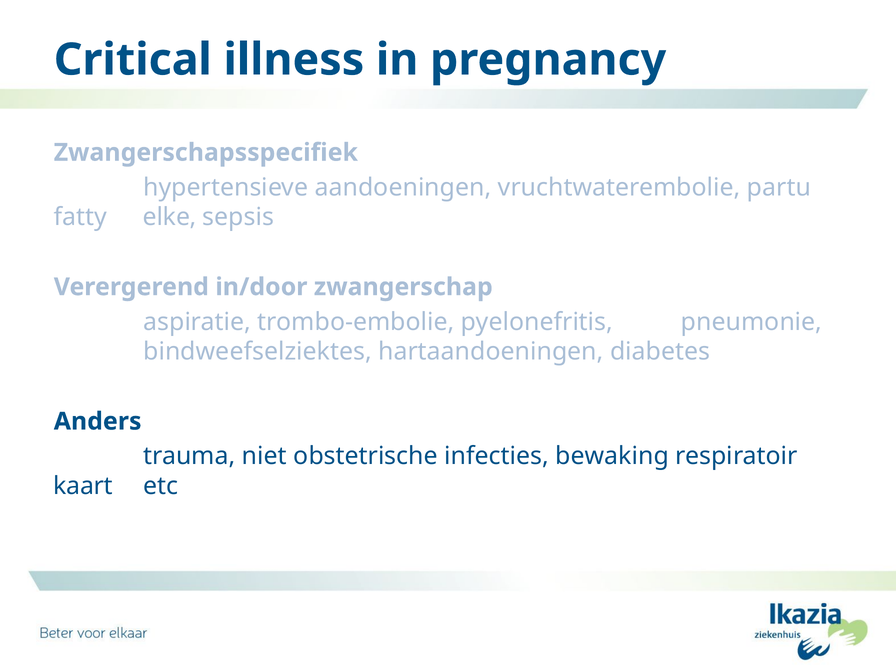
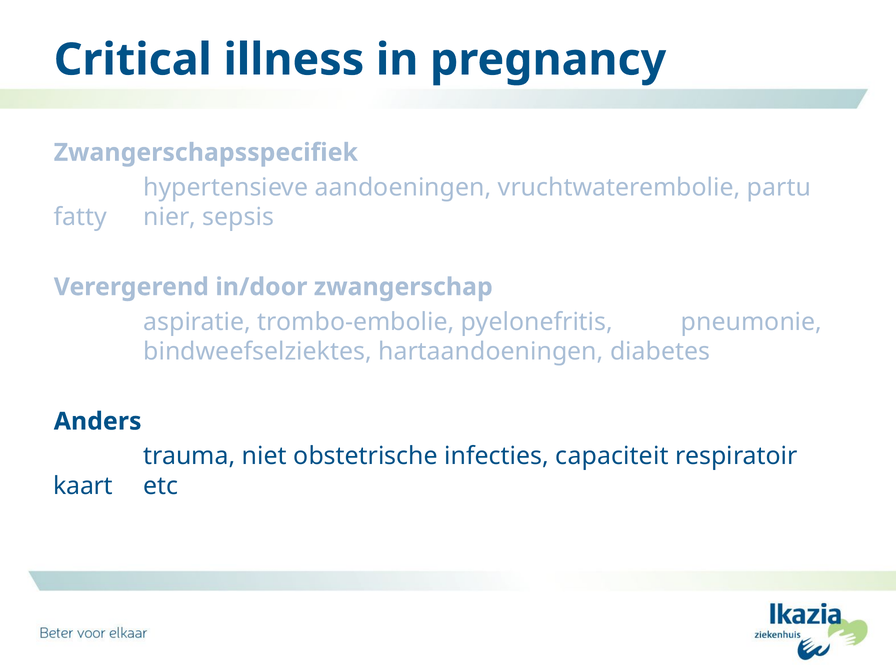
elke: elke -> nier (170, 217)
bewaking: bewaking -> capaciteit (612, 456)
